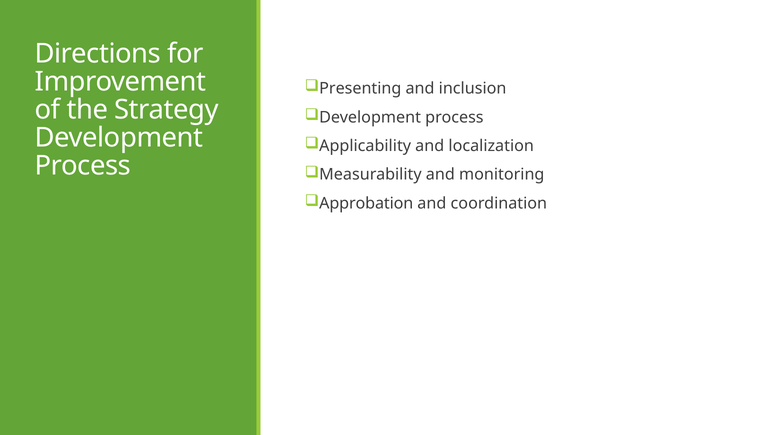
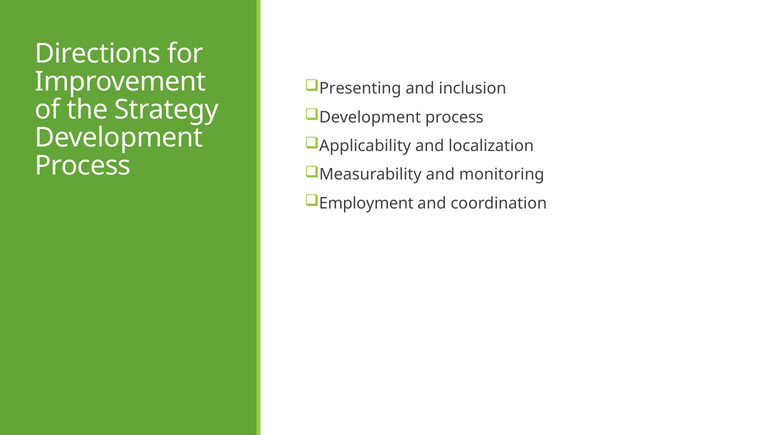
Approbation: Approbation -> Employment (366, 203)
